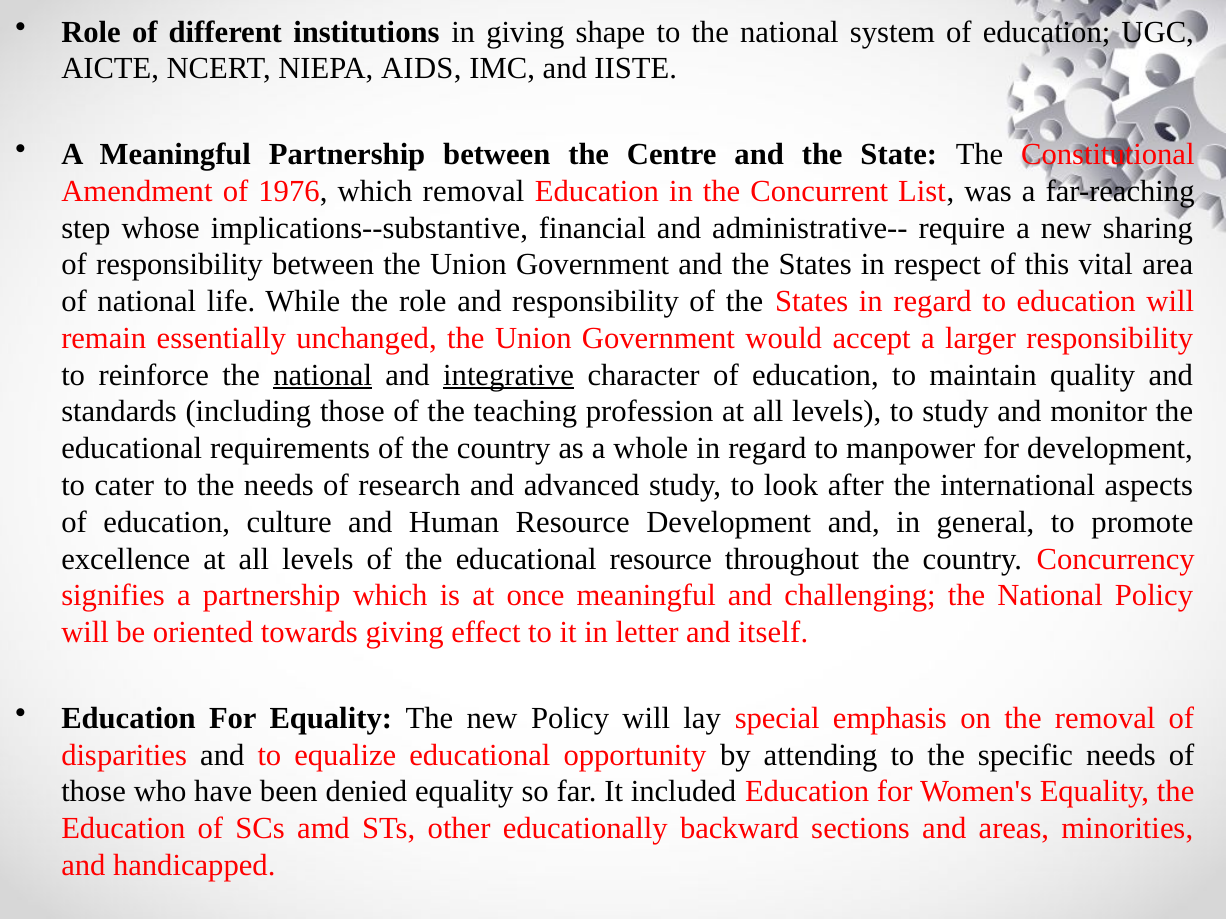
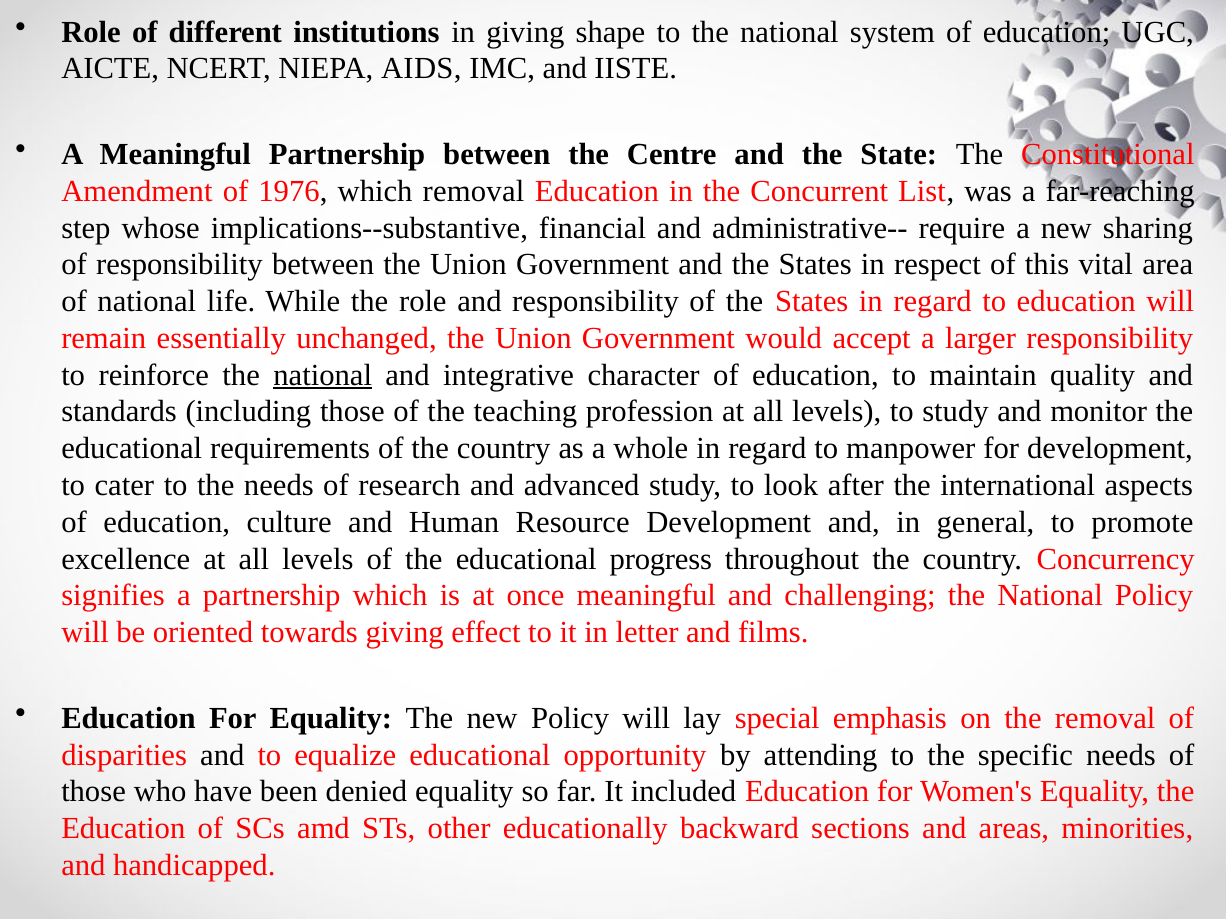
integrative underline: present -> none (509, 375)
educational resource: resource -> progress (661, 559)
itself: itself -> films (773, 633)
